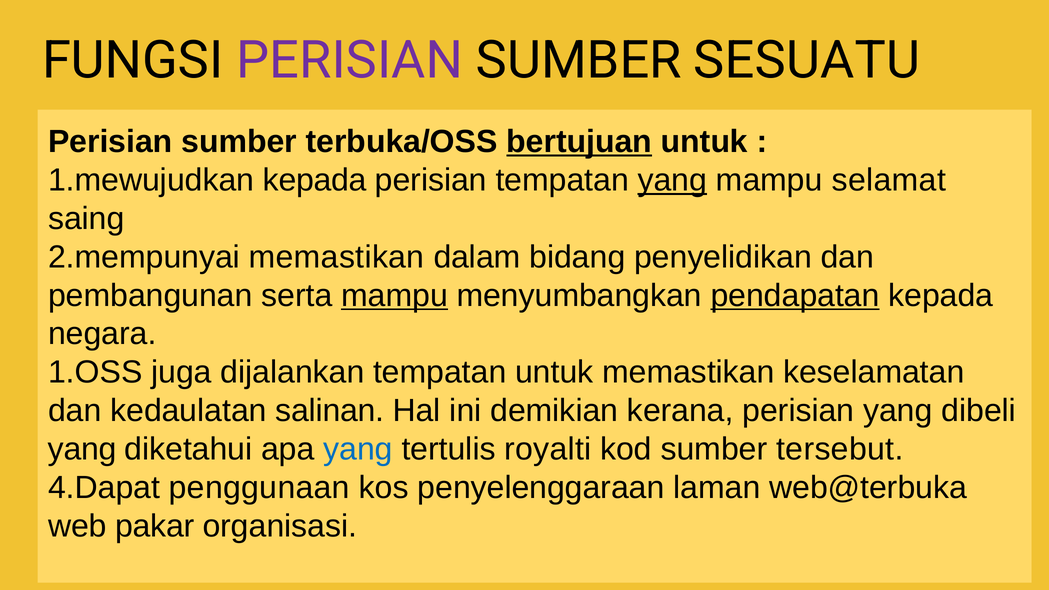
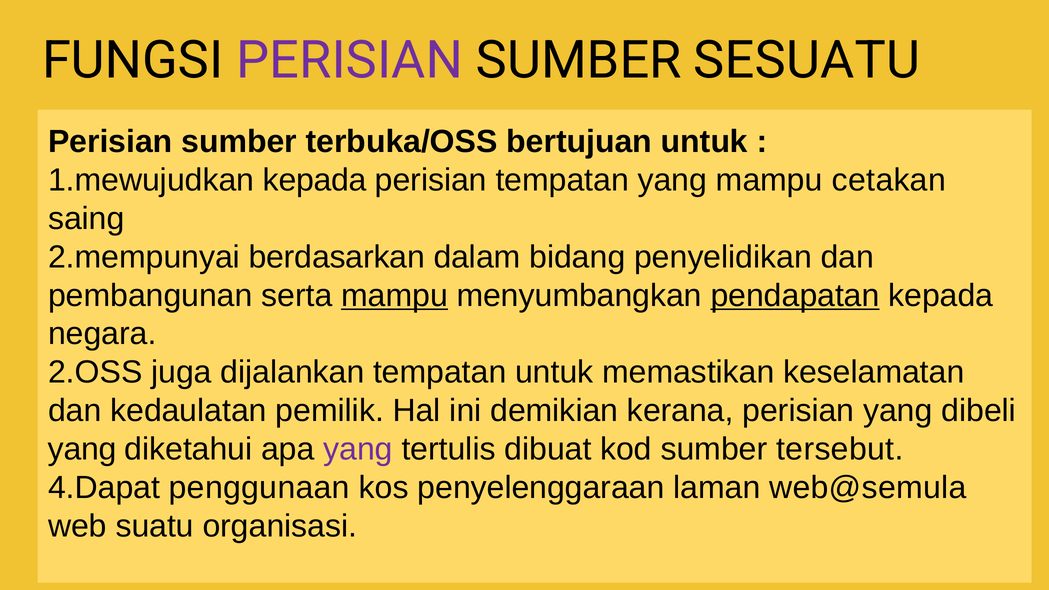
bertujuan underline: present -> none (579, 142)
yang underline: present -> none (672, 180)
selamat: selamat -> cetakan (889, 180)
2.mempunyai memastikan: memastikan -> berdasarkan (337, 257)
1.OSS: 1.OSS -> 2.OSS (95, 372)
salinan: salinan -> pemilik (330, 411)
yang colour: blue -> purple (358, 449)
royalti: royalti -> dibuat (548, 449)
web@terbuka: web@terbuka -> web@semula (868, 488)
pakar: pakar -> suatu (155, 526)
